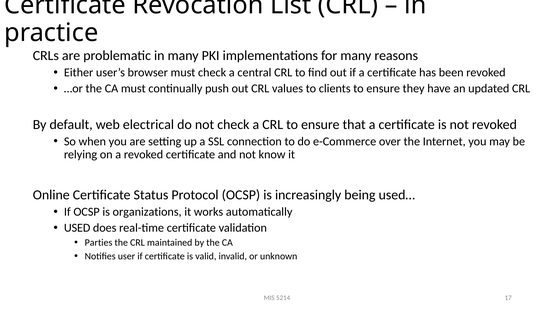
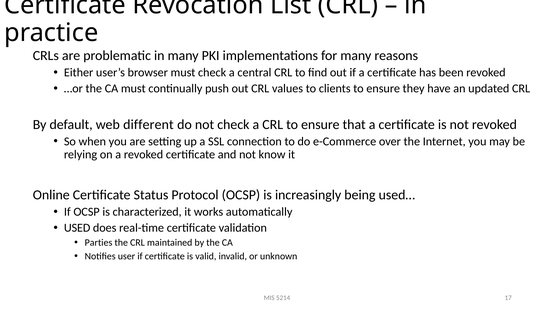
electrical: electrical -> different (148, 124)
organizations: organizations -> characterized (147, 212)
